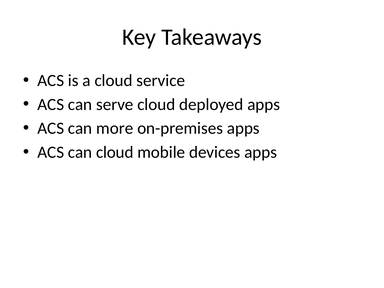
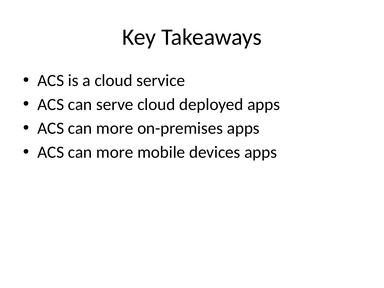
cloud: cloud -> more (115, 152)
